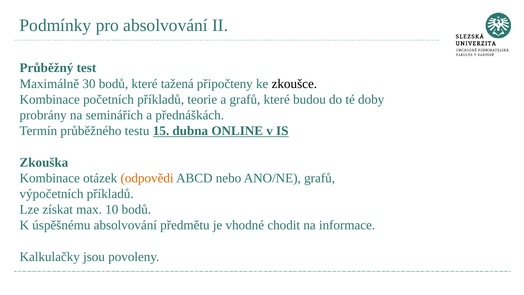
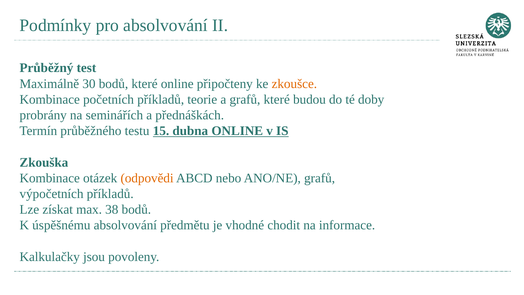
které tažená: tažená -> online (177, 84)
zkoušce colour: black -> orange (294, 84)
10: 10 -> 38 (112, 209)
